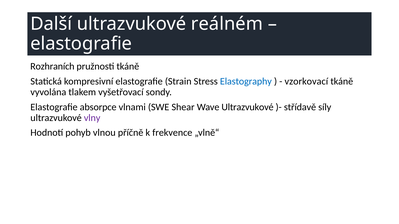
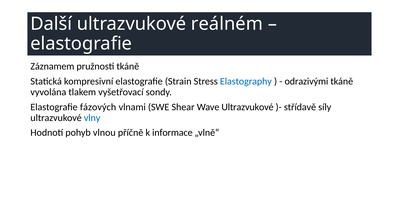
Rozhraních: Rozhraních -> Záznamem (52, 67)
vzorkovací: vzorkovací -> odrazivými (306, 81)
absorpce: absorpce -> fázových (98, 107)
vlny colour: purple -> blue (92, 118)
frekvence: frekvence -> informace (172, 133)
